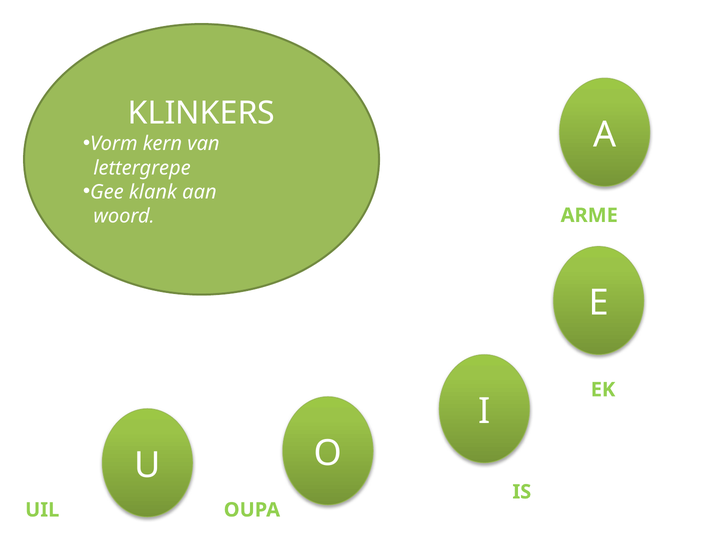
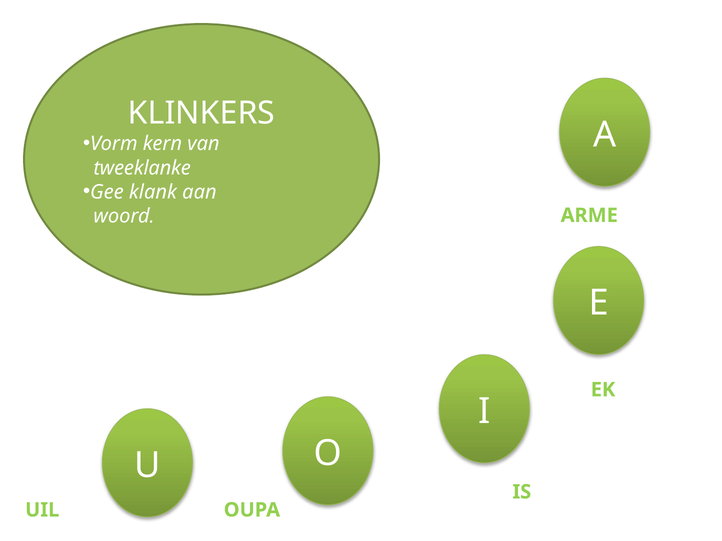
lettergrepe: lettergrepe -> tweeklanke (142, 168)
